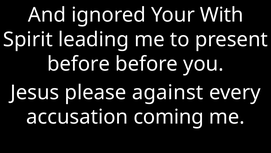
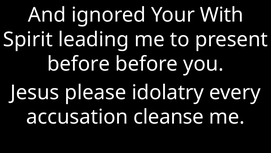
against: against -> idolatry (168, 92)
coming: coming -> cleanse (169, 117)
